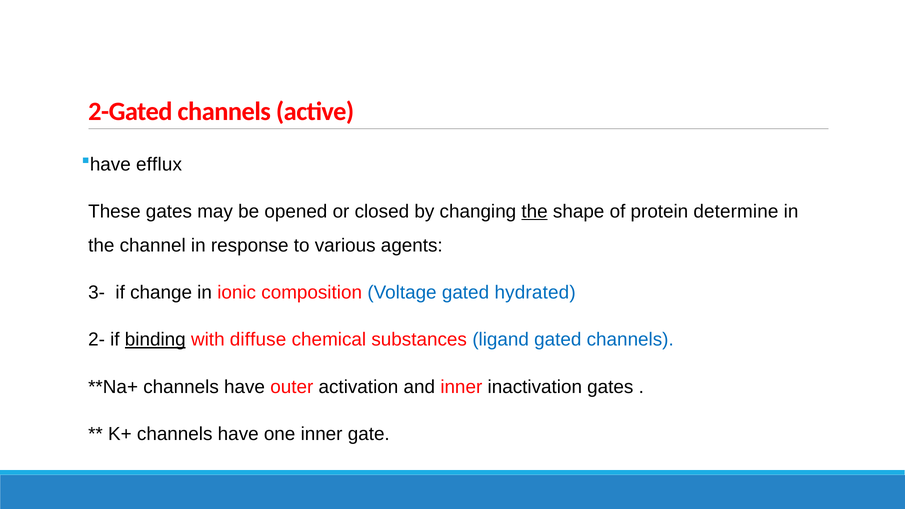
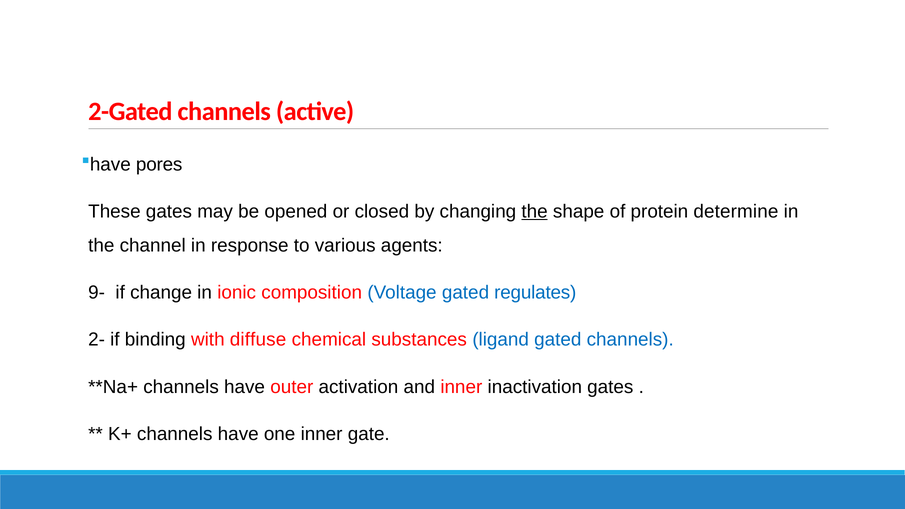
efflux: efflux -> pores (159, 164)
3-: 3- -> 9- (97, 293)
hydrated: hydrated -> regulates (535, 293)
binding underline: present -> none (155, 340)
